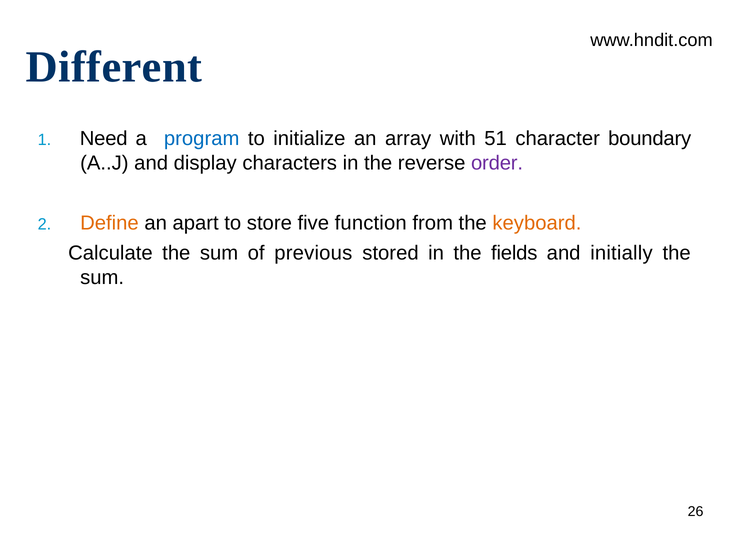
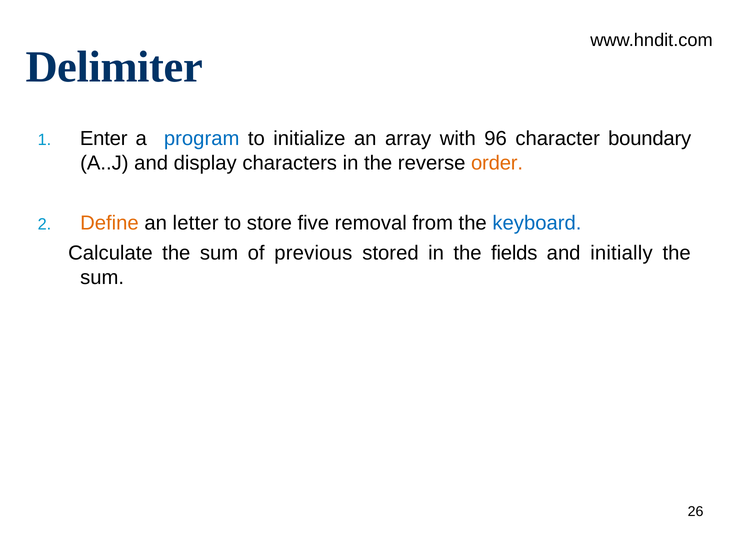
Different: Different -> Delimiter (114, 67)
Need: Need -> Enter (104, 139)
51: 51 -> 96 (496, 139)
order colour: purple -> orange (497, 163)
apart: apart -> letter (196, 223)
function: function -> removal (371, 223)
keyboard colour: orange -> blue (537, 223)
